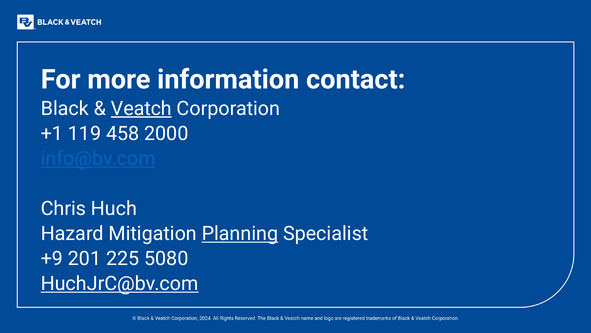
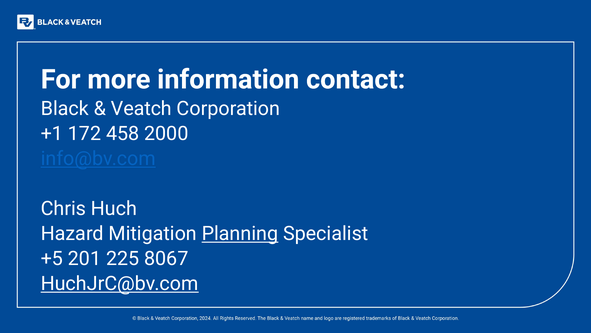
Veatch underline: present -> none (141, 108)
119: 119 -> 172 (84, 133)
+9: +9 -> +5 (52, 258)
5080: 5080 -> 8067 (166, 258)
